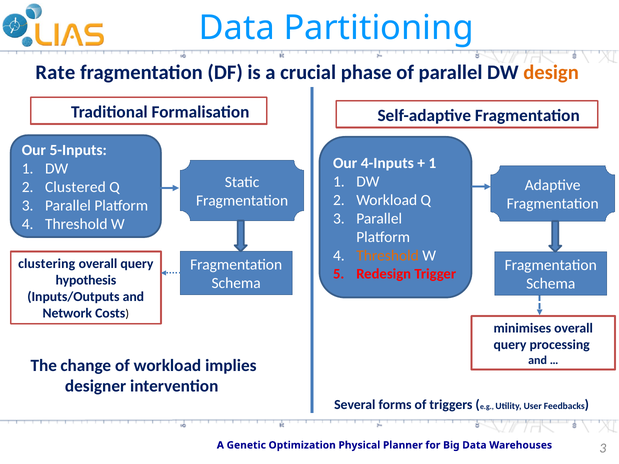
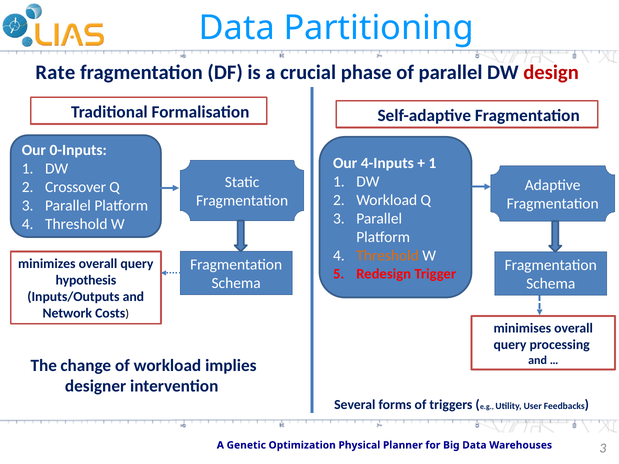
design colour: orange -> red (551, 72)
5-Inputs: 5-Inputs -> 0-Inputs (78, 150)
Clustered: Clustered -> Crossover (76, 187)
clustering: clustering -> minimizes (47, 264)
